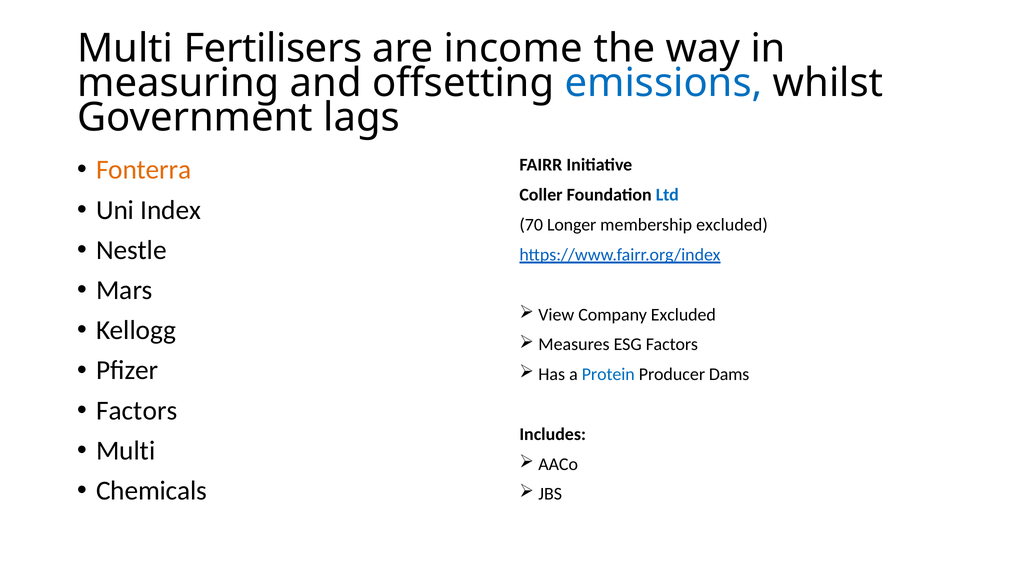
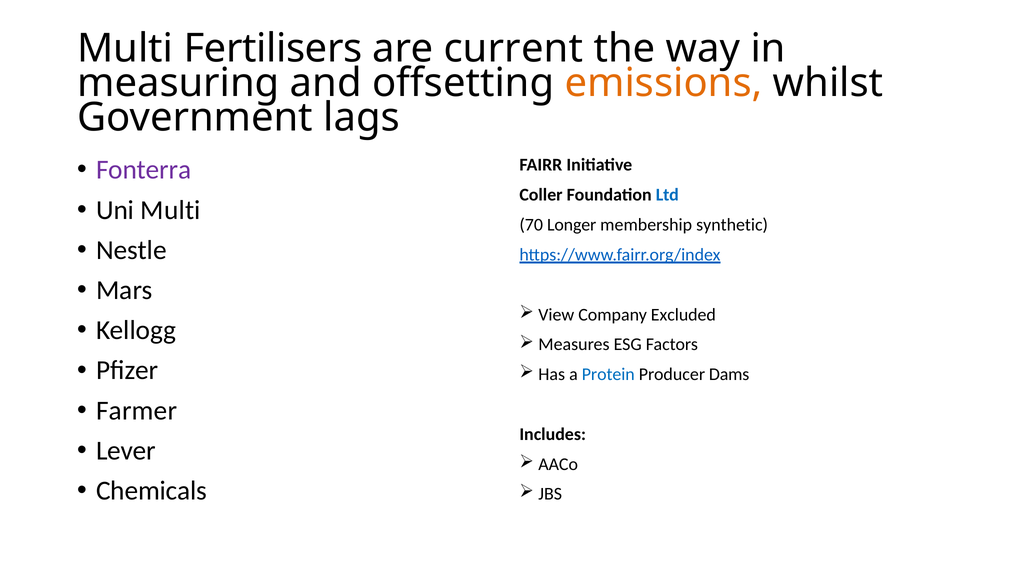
income: income -> current (513, 48)
emissions colour: blue -> orange (664, 83)
Fonterra colour: orange -> purple (144, 170)
Uni Index: Index -> Multi (171, 210)
membership excluded: excluded -> synthetic (732, 224)
Factors: Factors -> Farmer (137, 410)
Multi: Multi -> Lever (126, 450)
